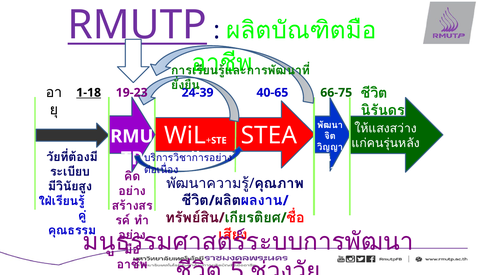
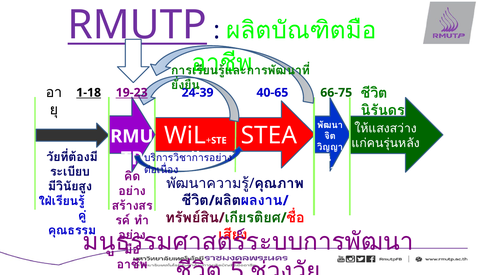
19-23 underline: none -> present (132, 93)
